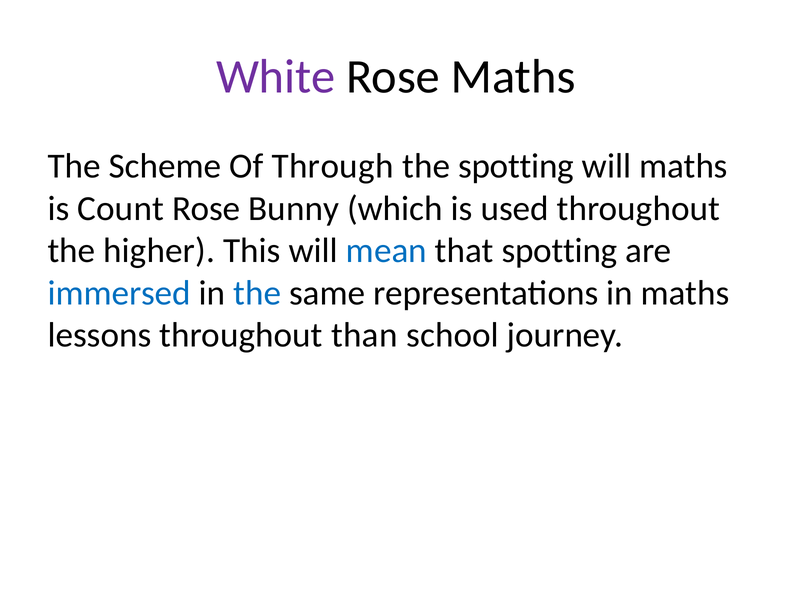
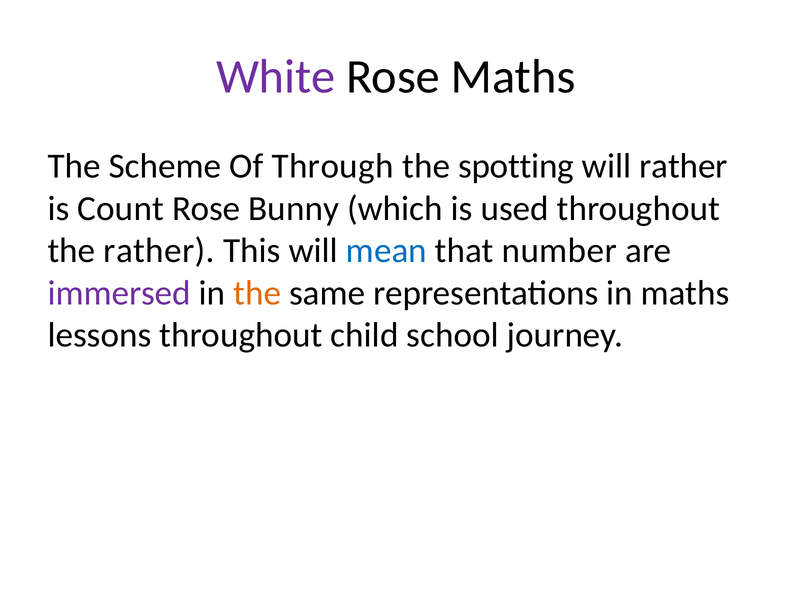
will maths: maths -> rather (683, 166)
the higher: higher -> rather (159, 251)
that spotting: spotting -> number (559, 251)
immersed colour: blue -> purple (119, 293)
the colour: blue -> orange (257, 293)
than: than -> child (364, 335)
